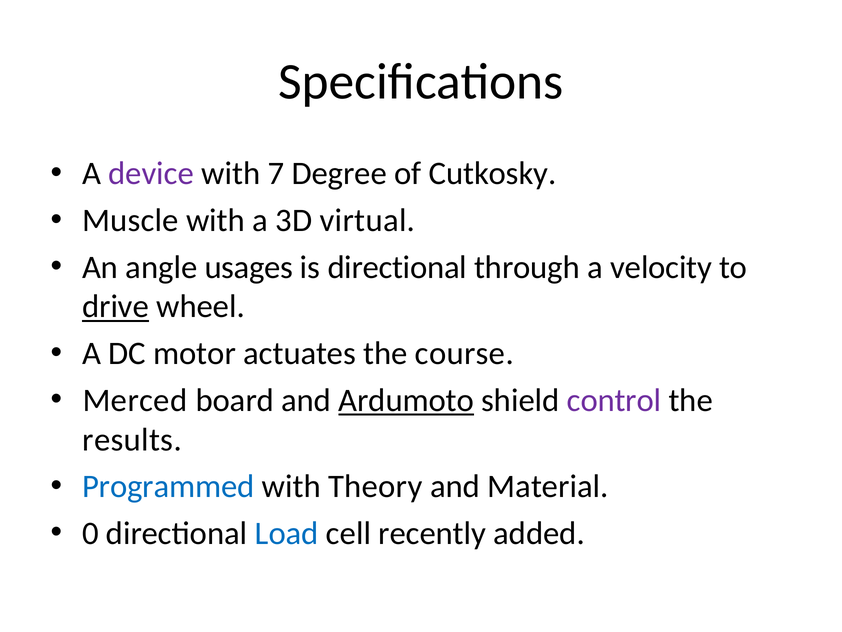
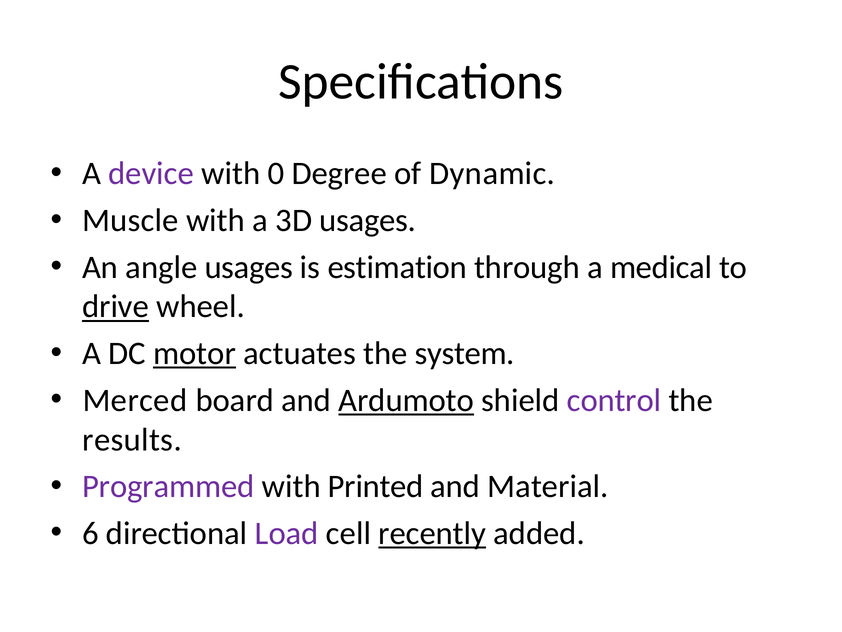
7: 7 -> 0 (276, 174)
Cutkosky: Cutkosky -> Dynamic (492, 174)
3D virtual: virtual -> usages (368, 220)
is directional: directional -> estimation (397, 267)
velocity: velocity -> medical (661, 267)
motor underline: none -> present (195, 353)
course: course -> system (465, 353)
Programmed colour: blue -> purple (168, 486)
Theory: Theory -> Printed (376, 486)
0: 0 -> 6 (90, 533)
Load colour: blue -> purple (287, 533)
recently underline: none -> present (432, 533)
